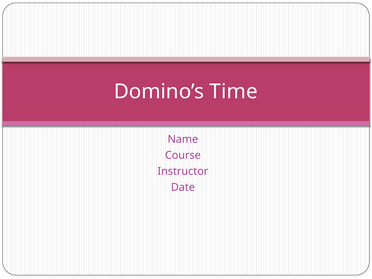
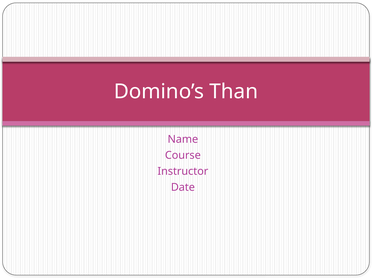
Time: Time -> Than (234, 92)
